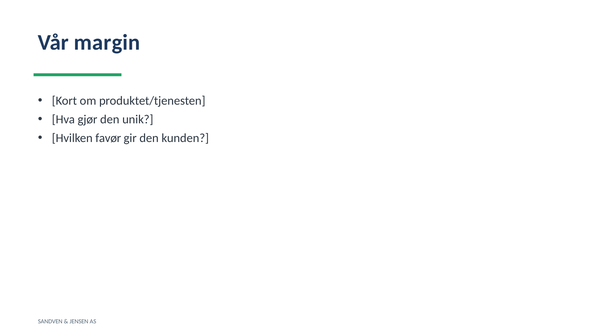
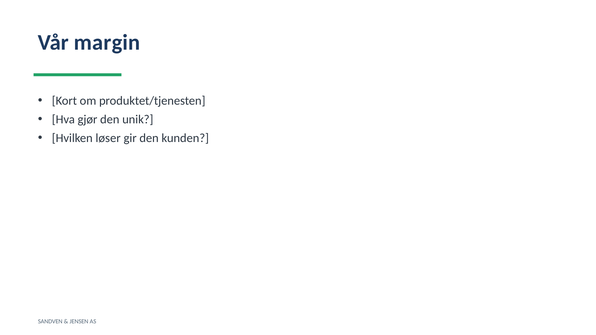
favør: favør -> løser (108, 138)
